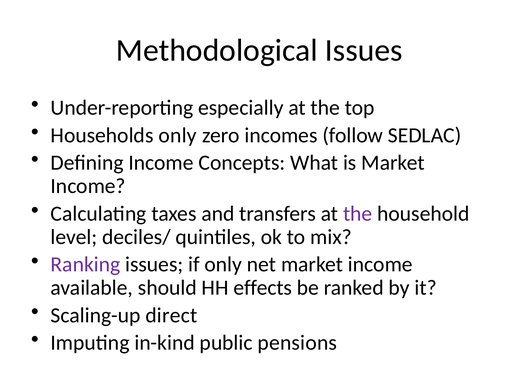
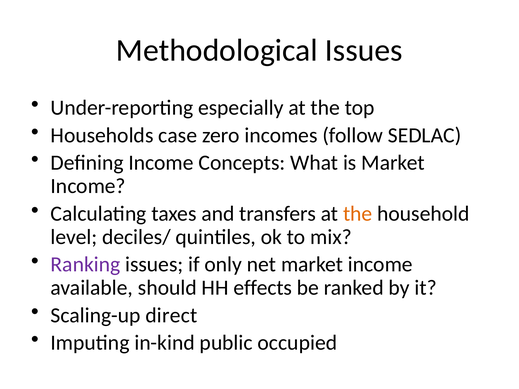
Households only: only -> case (178, 135)
the colour: purple -> orange (358, 214)
pensions: pensions -> occupied (297, 343)
